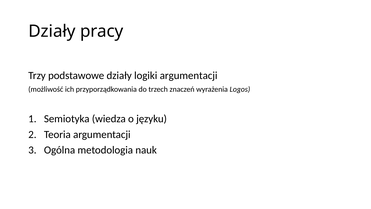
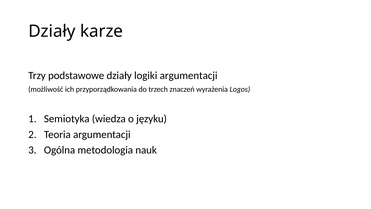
pracy: pracy -> karze (102, 31)
